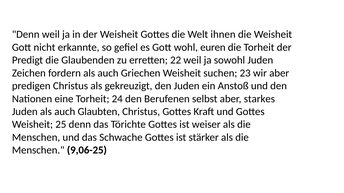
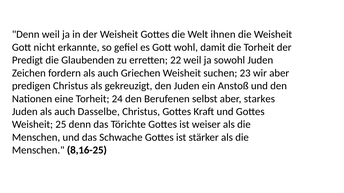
euren: euren -> damit (213, 47)
Glaubten: Glaubten -> Dasselbe (99, 112)
9,06-25: 9,06-25 -> 8,16-25 (87, 151)
